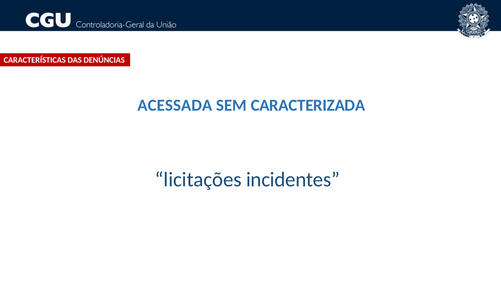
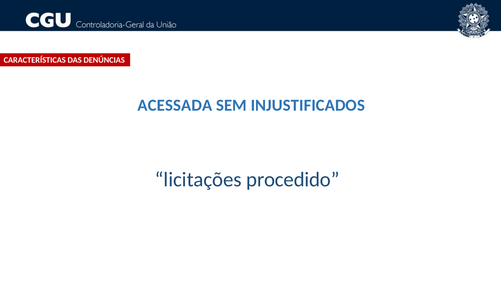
CARACTERIZADA: CARACTERIZADA -> INJUSTIFICADOS (308, 105)
incidentes: incidentes -> procedido (293, 180)
